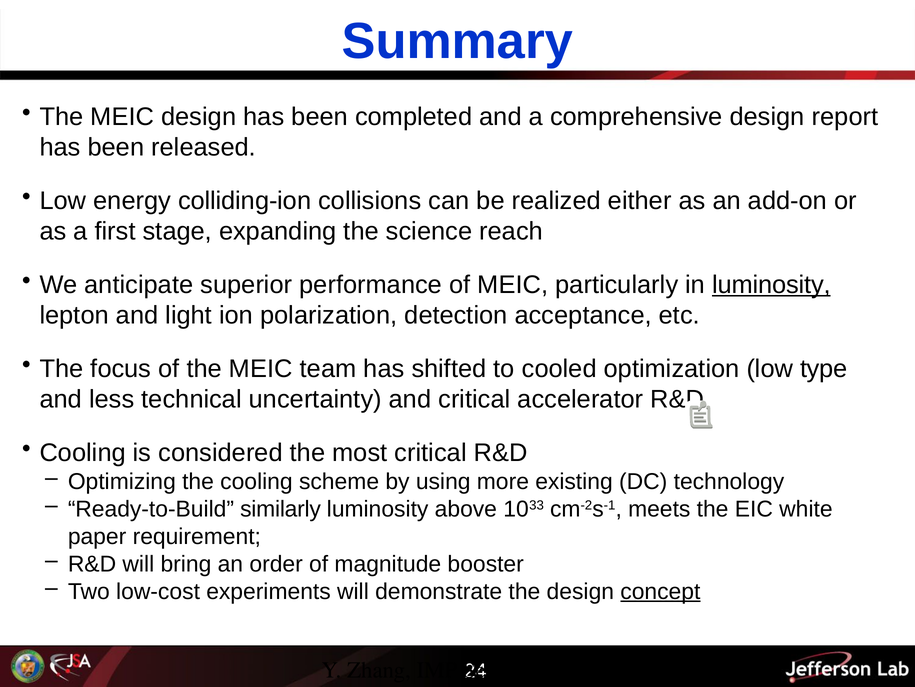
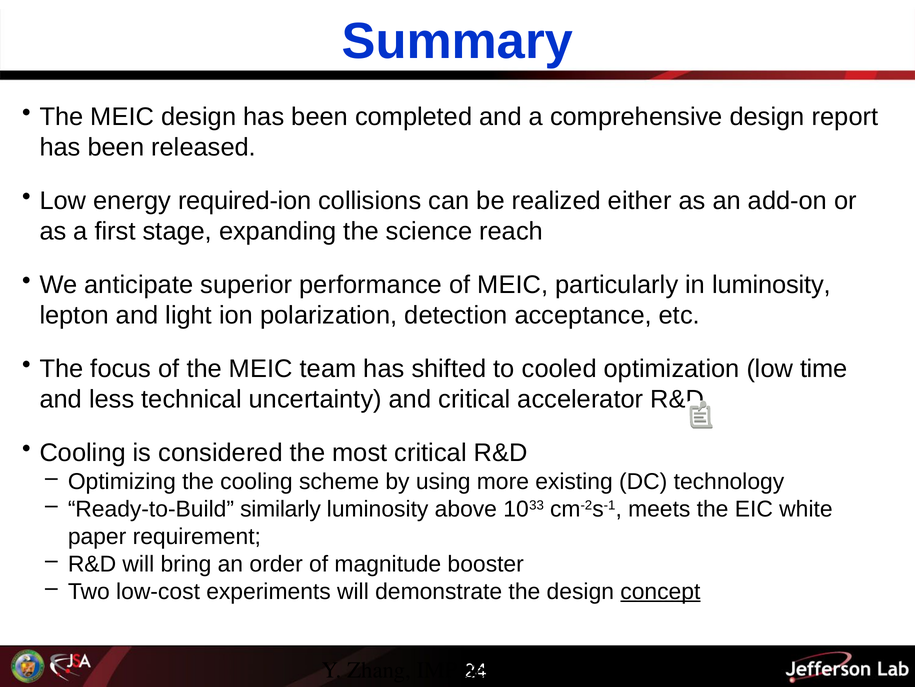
colliding-ion: colliding-ion -> required-ion (245, 201)
luminosity underline: present -> none (771, 285)
type: type -> time (824, 368)
